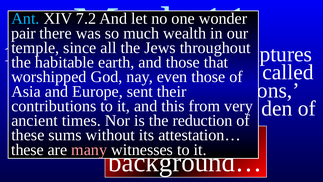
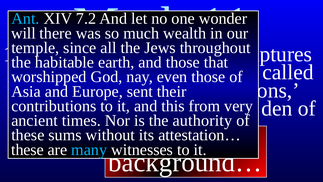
pair: pair -> will (23, 33)
reduction: reduction -> authority (202, 120)
many colour: pink -> light blue (89, 149)
